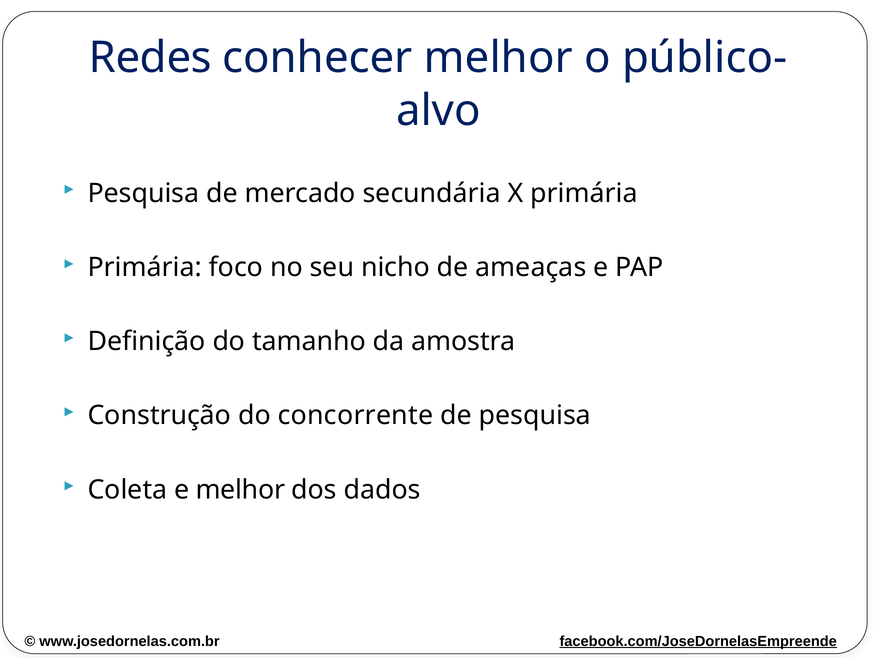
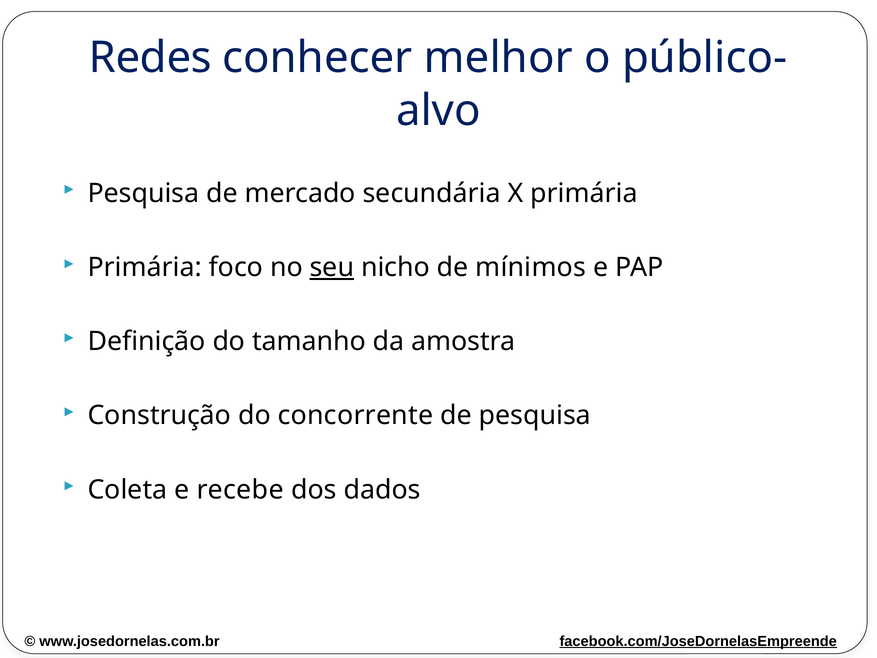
seu underline: none -> present (332, 267)
ameaças: ameaças -> mínimos (531, 267)
e melhor: melhor -> recebe (240, 489)
